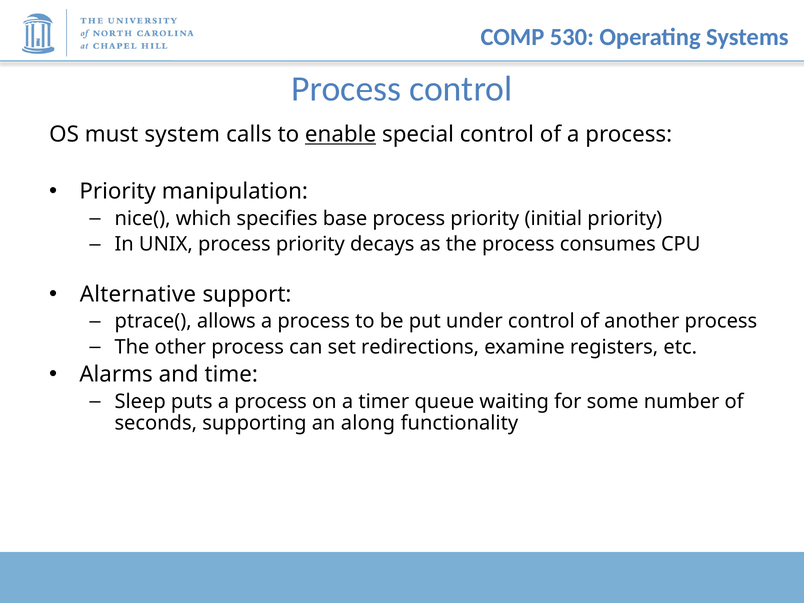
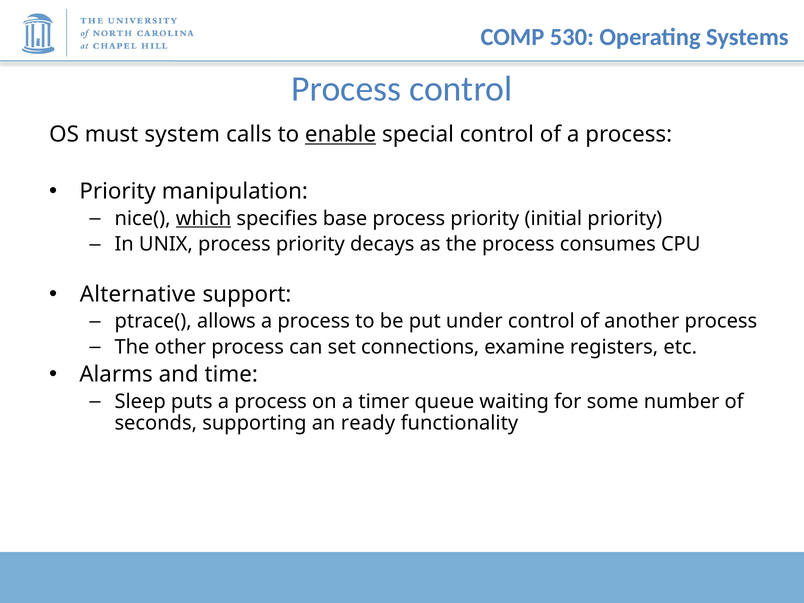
which underline: none -> present (203, 218)
redirections: redirections -> connections (420, 347)
along: along -> ready (368, 423)
